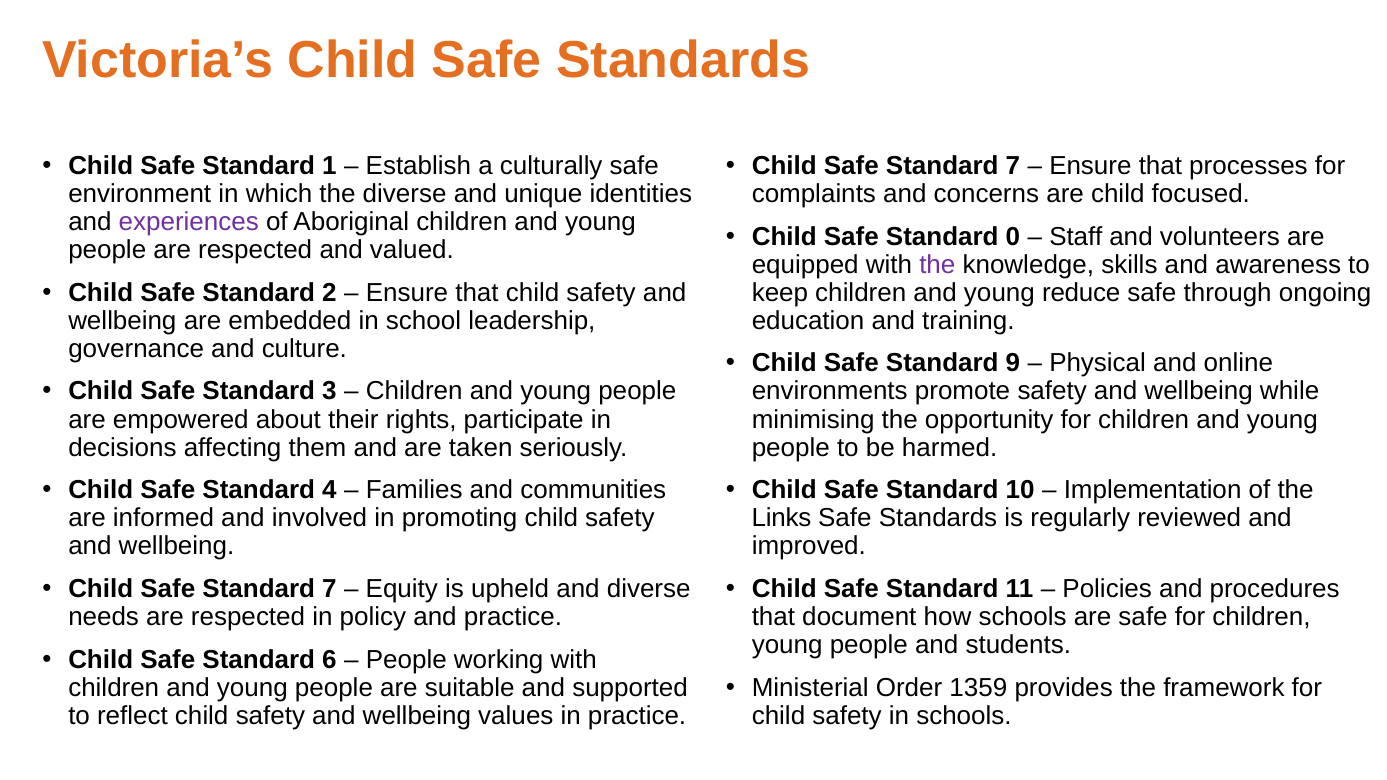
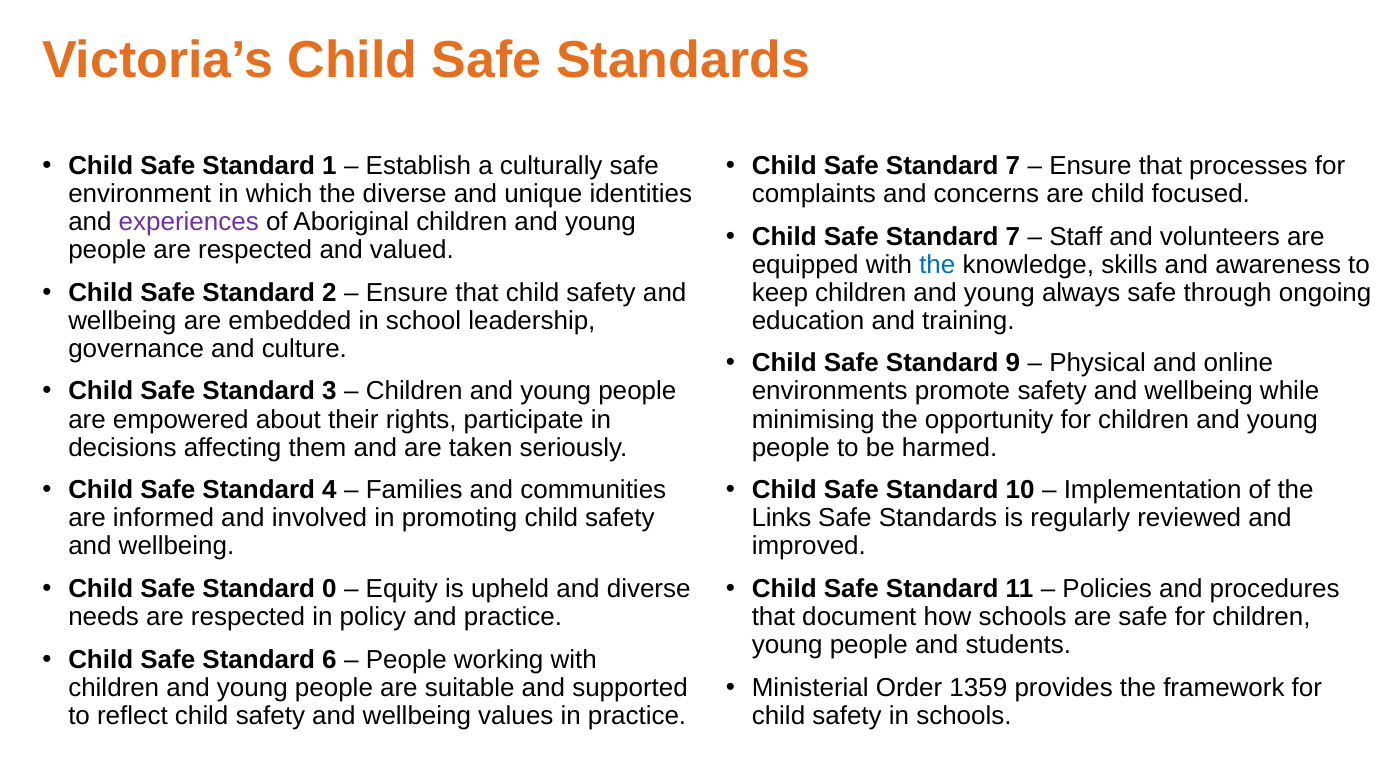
0: 0 -> 7 (1013, 237)
the colour: purple -> blue (937, 265)
reduce: reduce -> always (1081, 293)
7: 7 -> 0 (329, 589)
